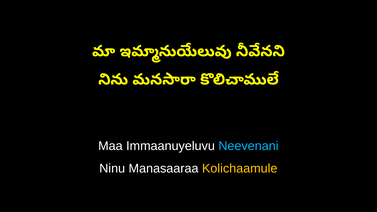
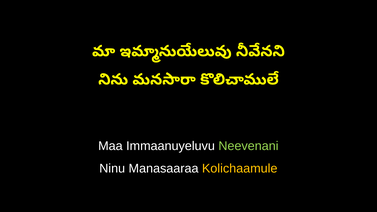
Neevenani colour: light blue -> light green (248, 146)
